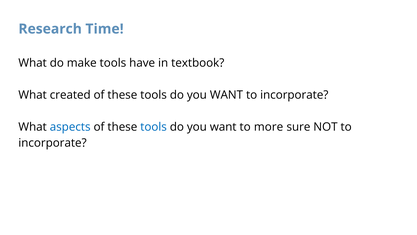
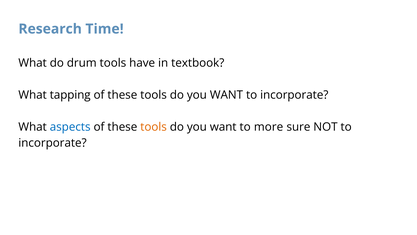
make: make -> drum (82, 63)
created: created -> tapping (70, 95)
tools colour: blue -> orange (154, 127)
